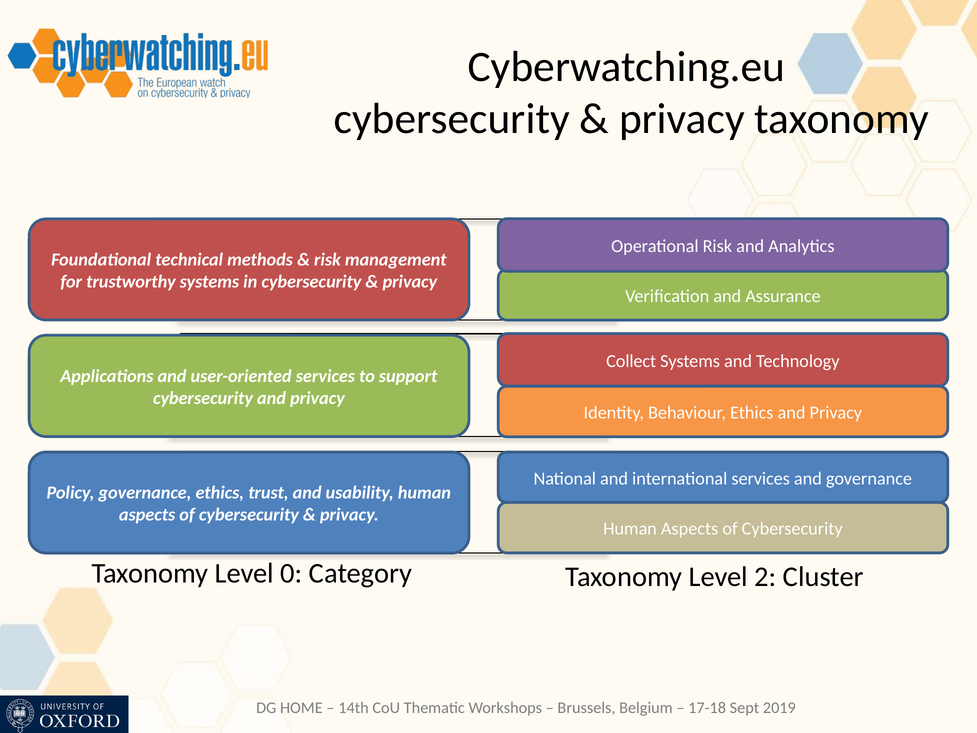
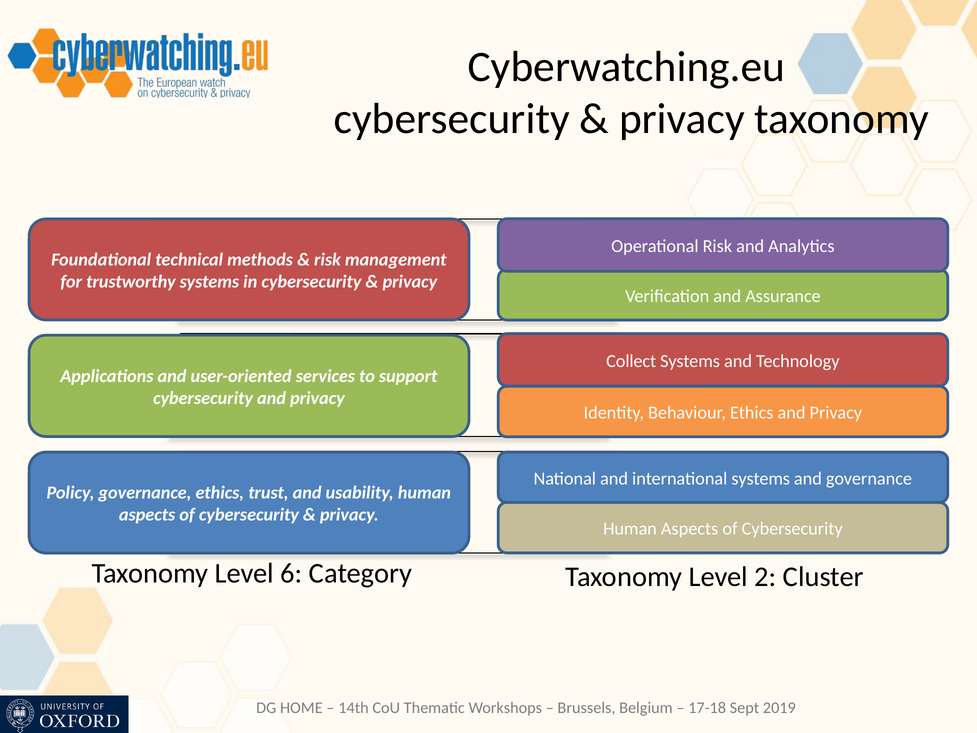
international services: services -> systems (761, 478)
0: 0 -> 6 (291, 573)
